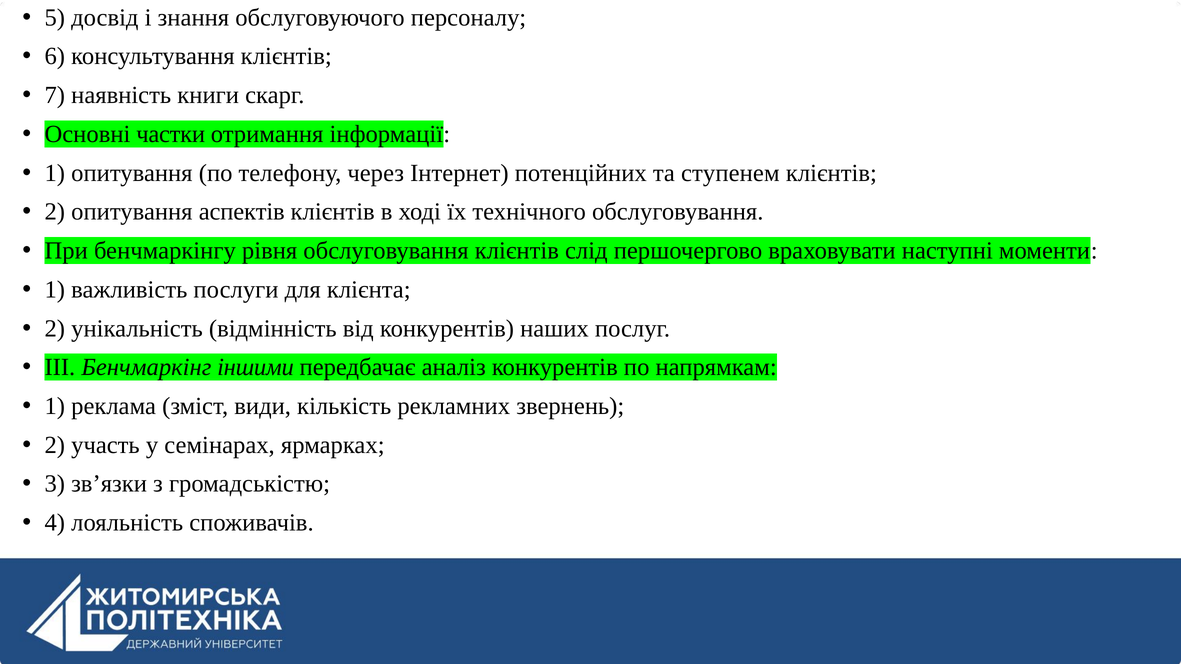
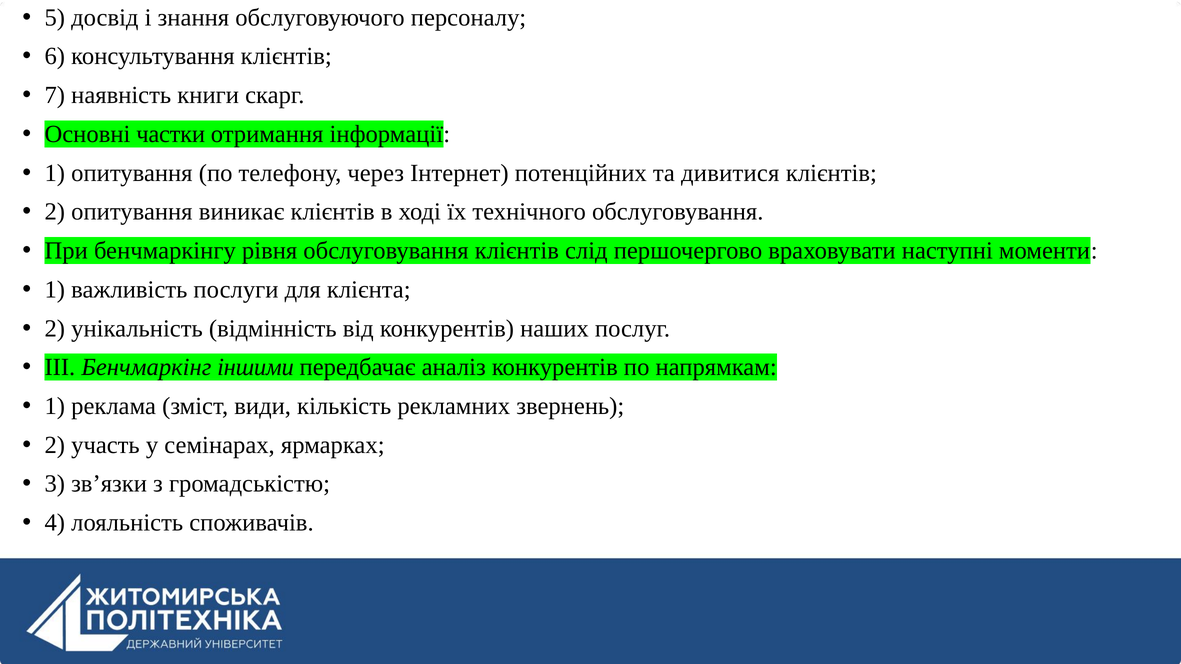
ступенем: ступенем -> дивитися (730, 173)
аспектів: аспектів -> виникає (242, 212)
